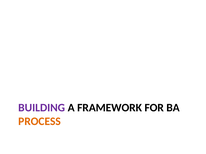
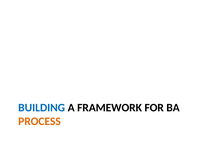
BUILDING colour: purple -> blue (42, 108)
